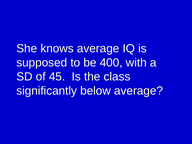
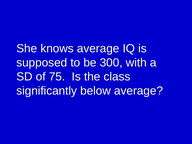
400: 400 -> 300 (111, 63)
45: 45 -> 75 (57, 77)
